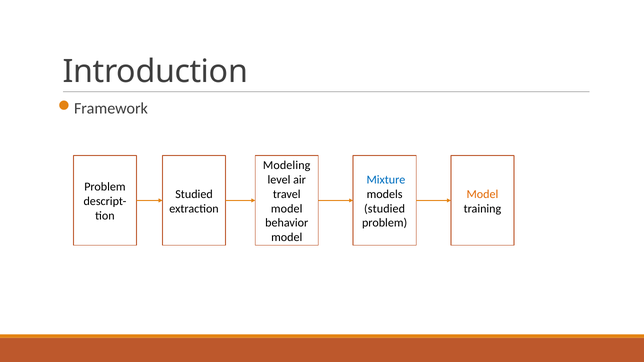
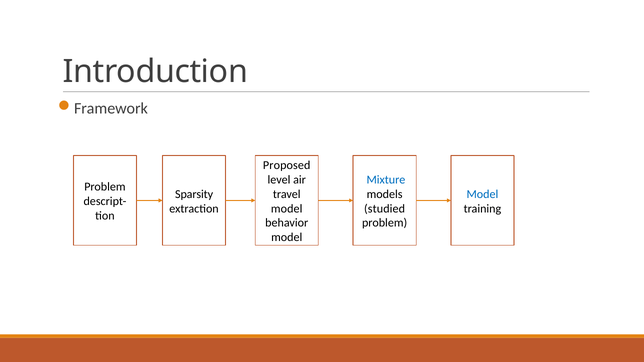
Modeling: Modeling -> Proposed (287, 165)
Studied: Studied -> Sparsity (194, 194)
Model colour: orange -> blue (482, 194)
